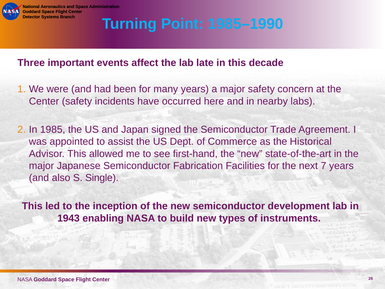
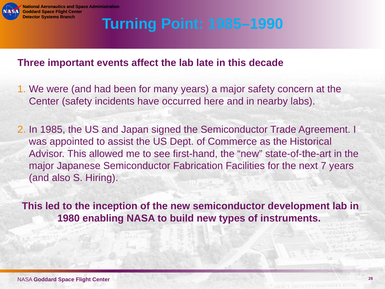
Single: Single -> Hiring (102, 178)
1943: 1943 -> 1980 (68, 218)
